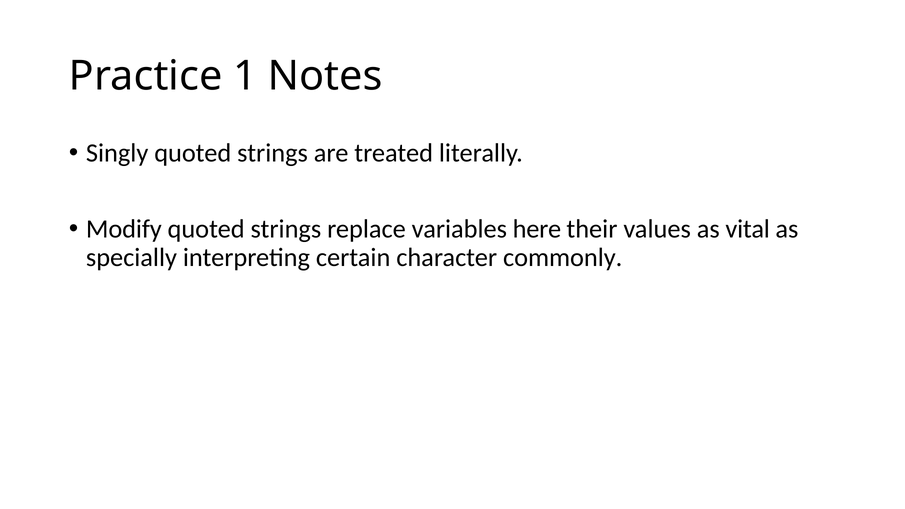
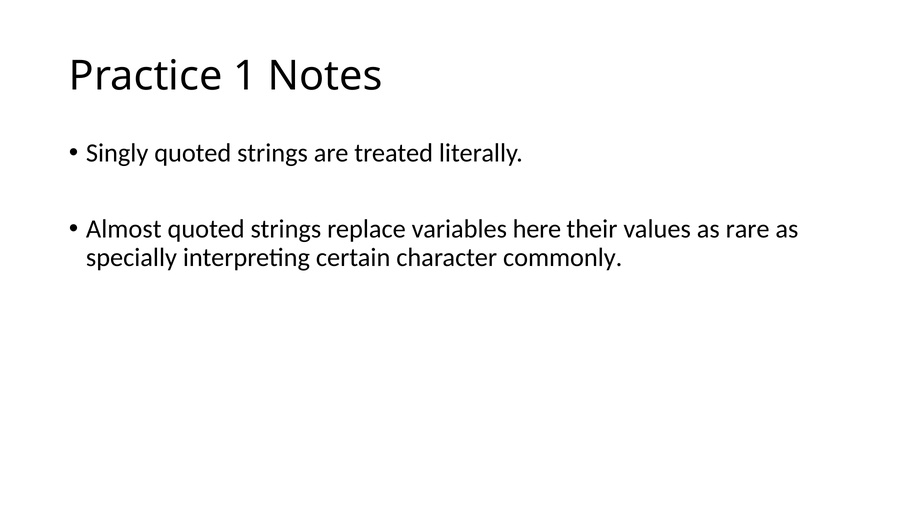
Modify: Modify -> Almost (124, 229)
vital: vital -> rare (748, 229)
